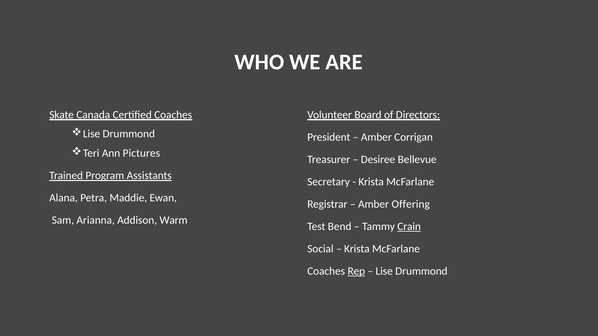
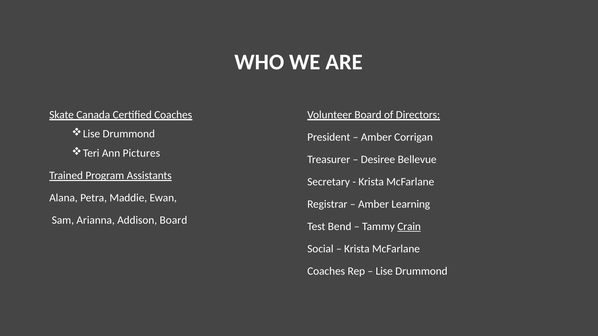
Offering: Offering -> Learning (411, 204)
Addison Warm: Warm -> Board (173, 220)
Rep underline: present -> none (356, 271)
